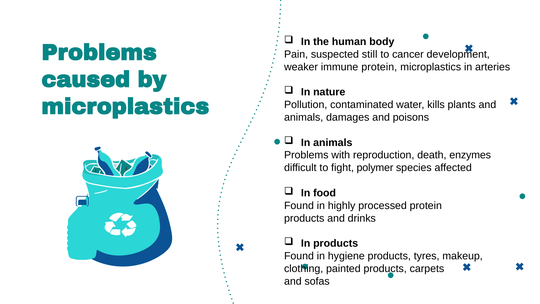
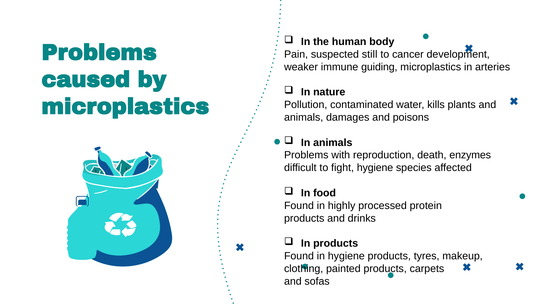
immune protein: protein -> guiding (379, 67)
fight polymer: polymer -> hygiene (375, 168)
